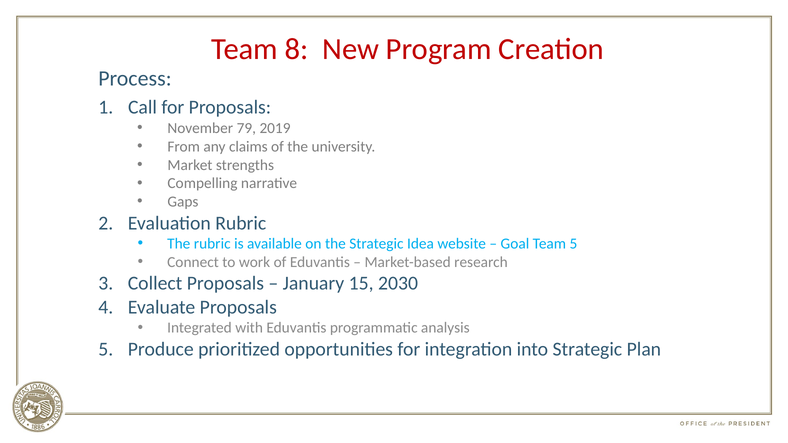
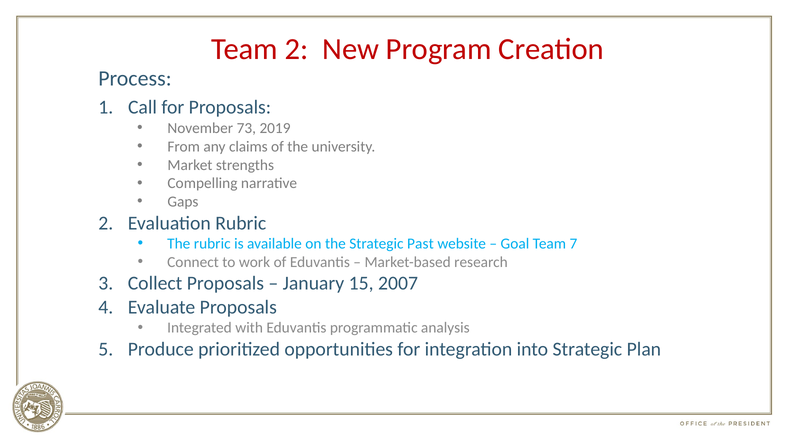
Team 8: 8 -> 2 (297, 49)
79: 79 -> 73 (246, 128)
Idea: Idea -> Past (420, 244)
Team 5: 5 -> 7 (573, 244)
2030: 2030 -> 2007 (398, 284)
